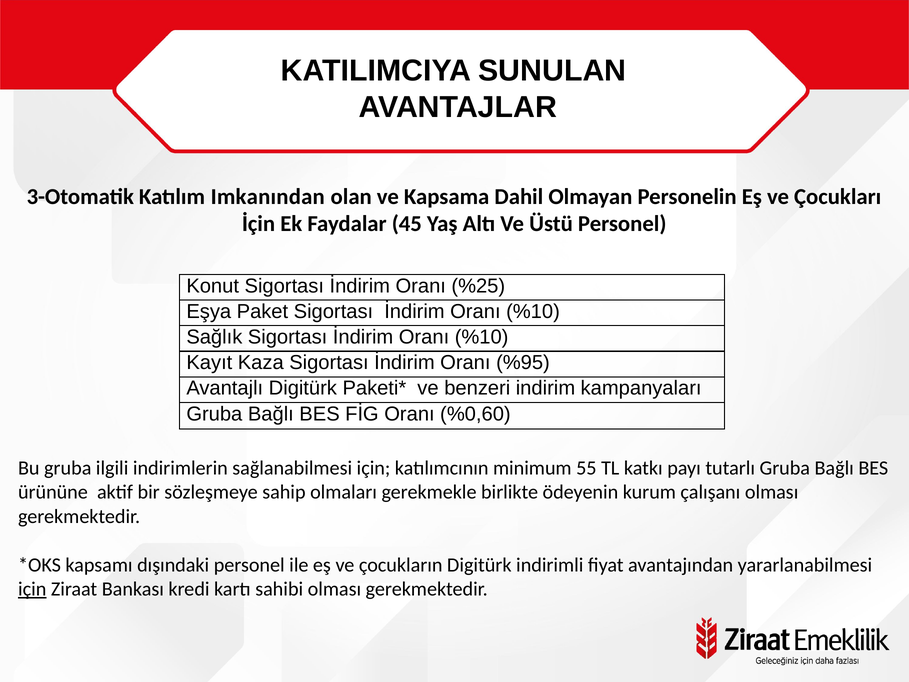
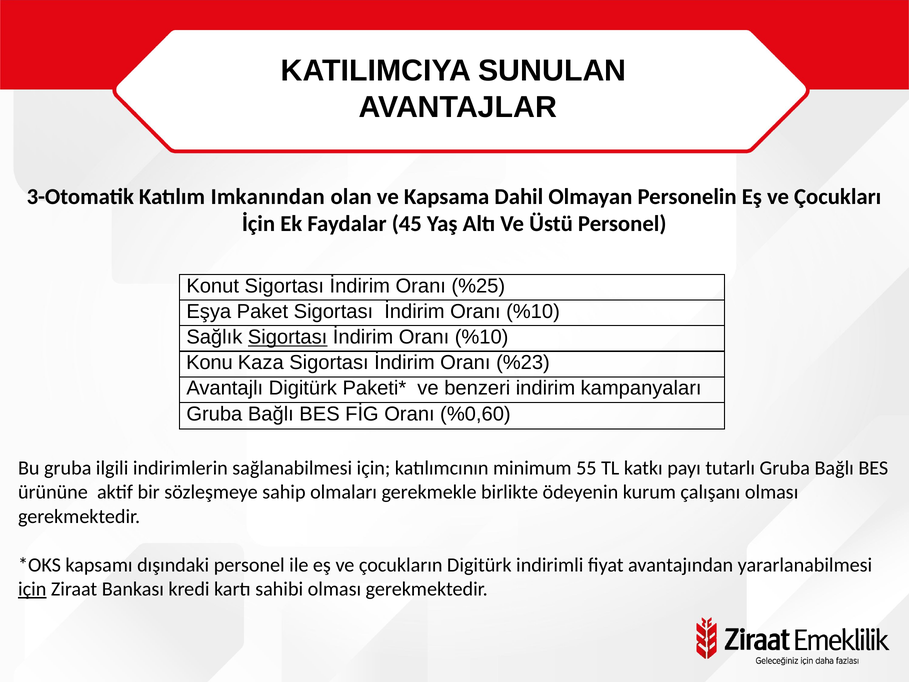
Sigortası underline: none -> present (288, 337)
Kayıt: Kayıt -> Konu (209, 363)
%95: %95 -> %23 (523, 363)
